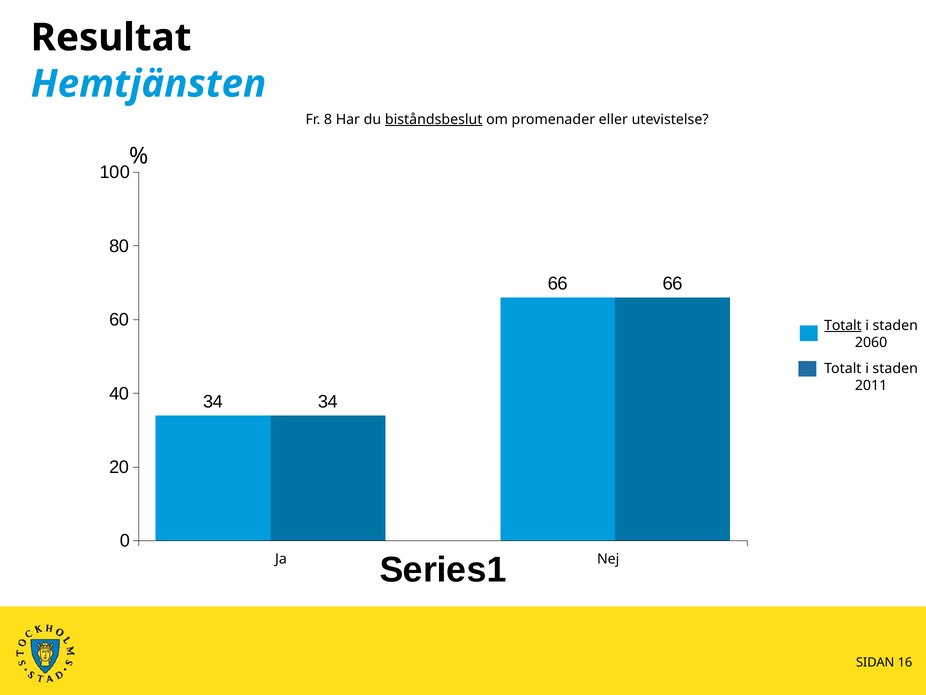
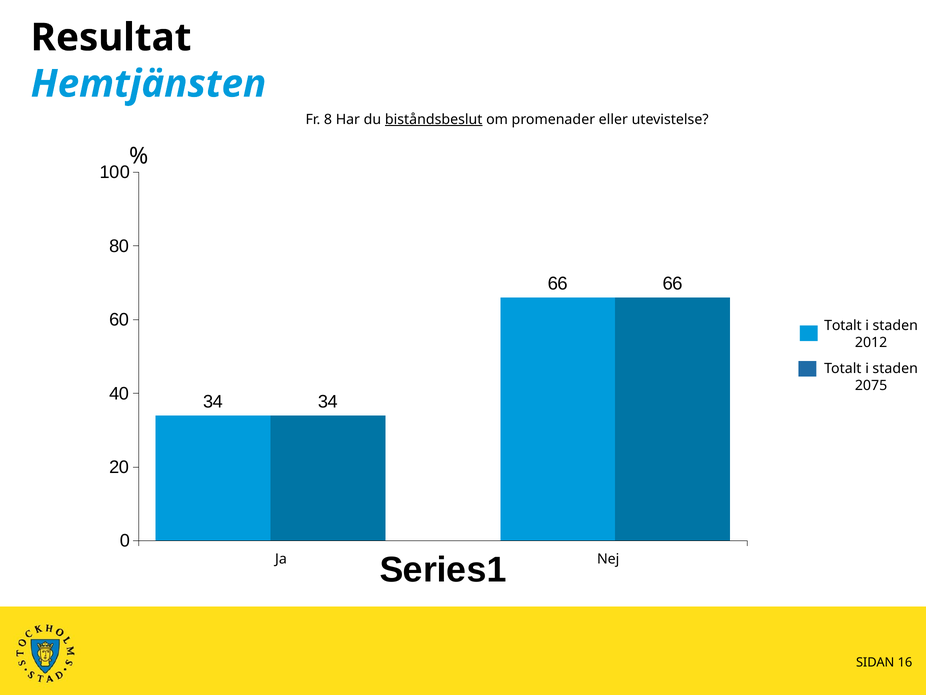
Totalt underline: present -> none (843, 325)
2060: 2060 -> 2012 (871, 342)
2011: 2011 -> 2075 (871, 386)
